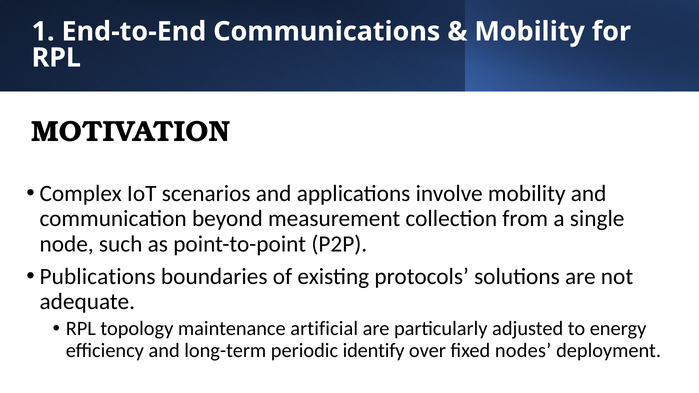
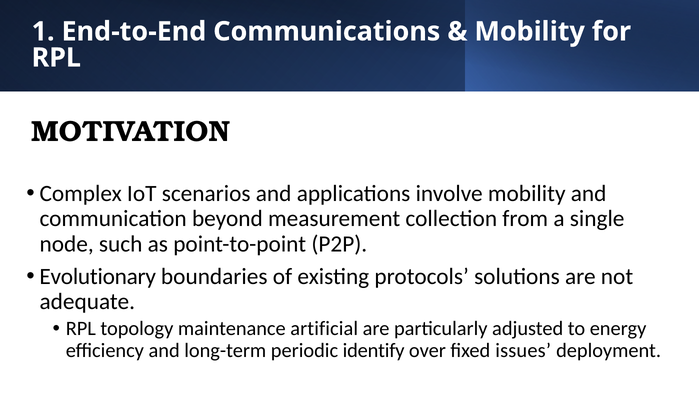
Publications: Publications -> Evolutionary (98, 276)
nodes: nodes -> issues (523, 351)
